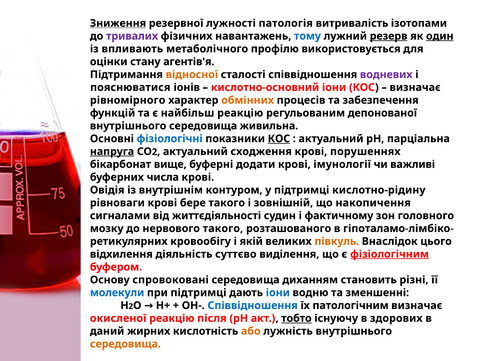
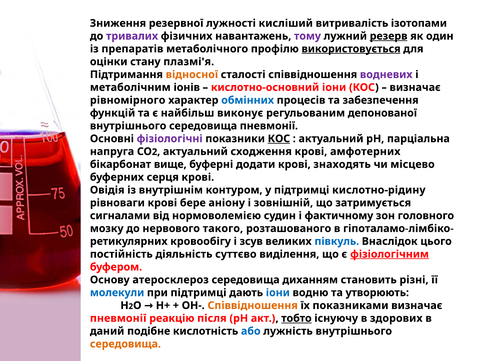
Зниження underline: present -> none (118, 23)
патологія: патологія -> кисліший (286, 23)
тому colour: blue -> purple (307, 36)
один underline: present -> none (440, 36)
впливають: впливають -> препаратів (132, 49)
використовується underline: none -> present (351, 49)
агентів'я: агентів'я -> плазмі'я (189, 62)
пояснюватися: пояснюватися -> метаболічним (130, 87)
обмінних colour: orange -> blue (248, 100)
найбільш реакцію: реакцію -> виконує (240, 113)
середовища живильна: живильна -> пневмонії (269, 126)
фізіологічні colour: blue -> purple (170, 139)
напруга underline: present -> none (112, 151)
порушеннях: порушеннях -> амфотерних (365, 151)
імунології: імунології -> знаходять (342, 164)
важливі: важливі -> місцево (413, 164)
числа: числа -> серця (163, 177)
бере такого: такого -> аніону (227, 203)
накопичення: накопичення -> затримується (373, 203)
життєдіяльності: життєдіяльності -> нормоволемією (217, 216)
якій: якій -> зсув (251, 241)
півкуль colour: orange -> blue (337, 241)
відхилення: відхилення -> постійність (121, 254)
спровоковані: спровоковані -> атеросклероз (171, 280)
зменшенні: зменшенні -> утворюють (377, 292)
Співвідношення colour: blue -> orange (253, 305)
патологічним: патологічним -> показниками (351, 305)
окисленої: окисленої -> пневмонії (118, 318)
жирних: жирних -> подібне (149, 331)
або colour: orange -> blue (251, 331)
